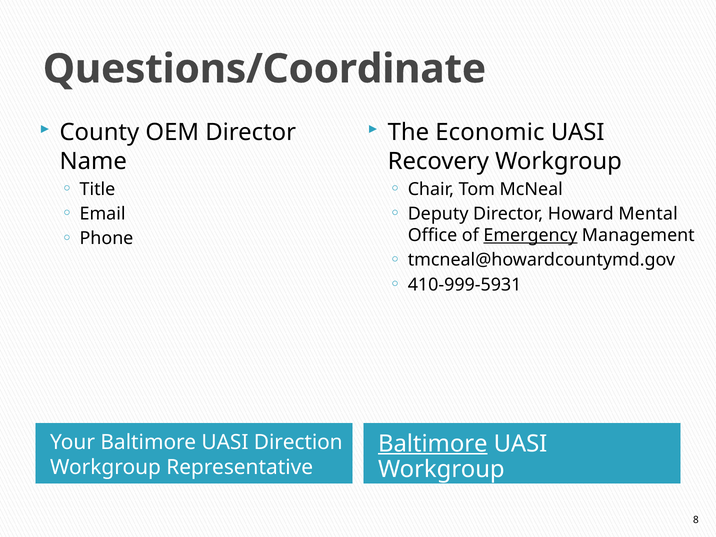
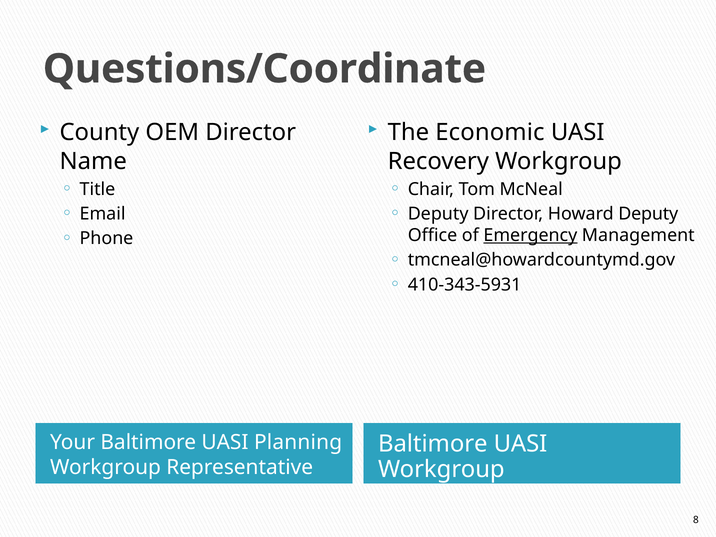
Howard Mental: Mental -> Deputy (648, 214)
410-999-5931: 410-999-5931 -> 410-343-5931 (465, 285)
Direction: Direction -> Planning (298, 442)
Baltimore underline: present -> none (433, 444)
